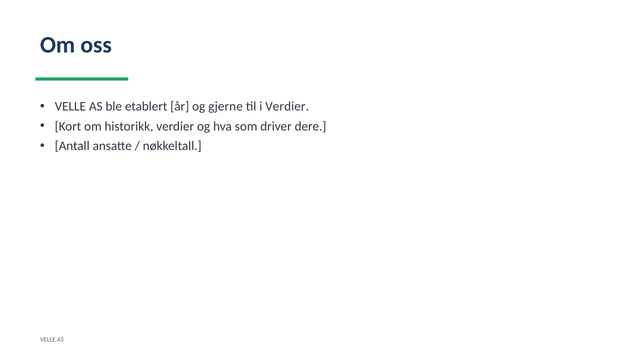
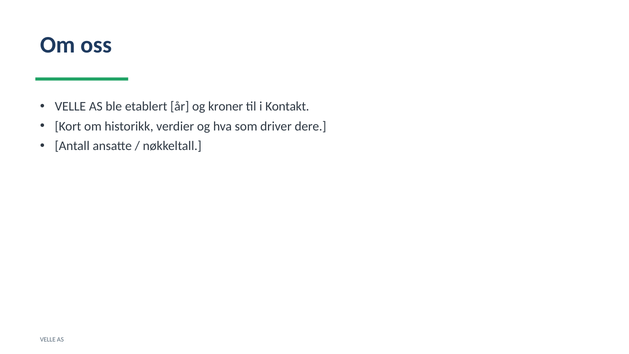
gjerne: gjerne -> kroner (226, 107)
i Verdier: Verdier -> Kontakt (287, 107)
